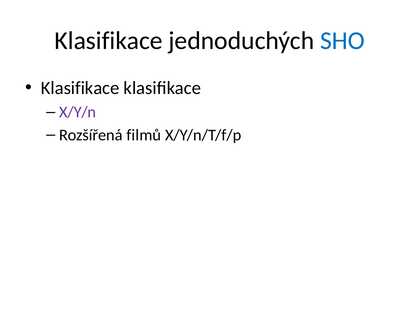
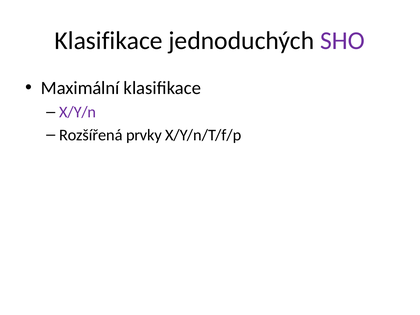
SHO colour: blue -> purple (342, 41)
Klasifikace: Klasifikace -> Maximální (80, 88)
filmů: filmů -> prvky (144, 135)
